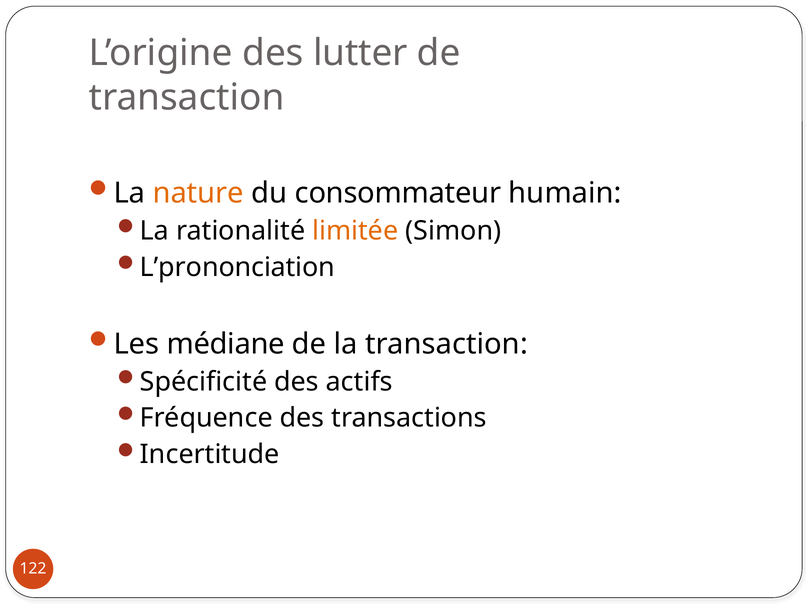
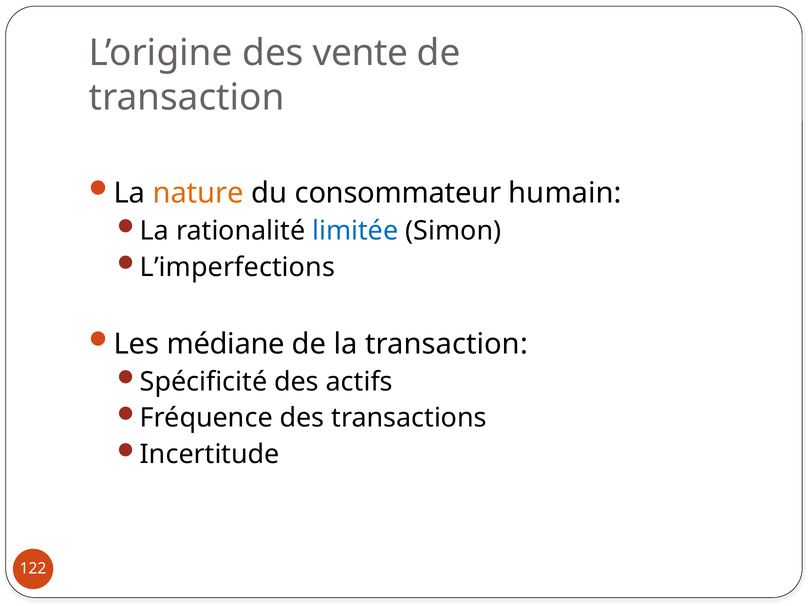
lutter: lutter -> vente (360, 53)
limitée colour: orange -> blue (355, 231)
L’prononciation: L’prononciation -> L’imperfections (237, 267)
